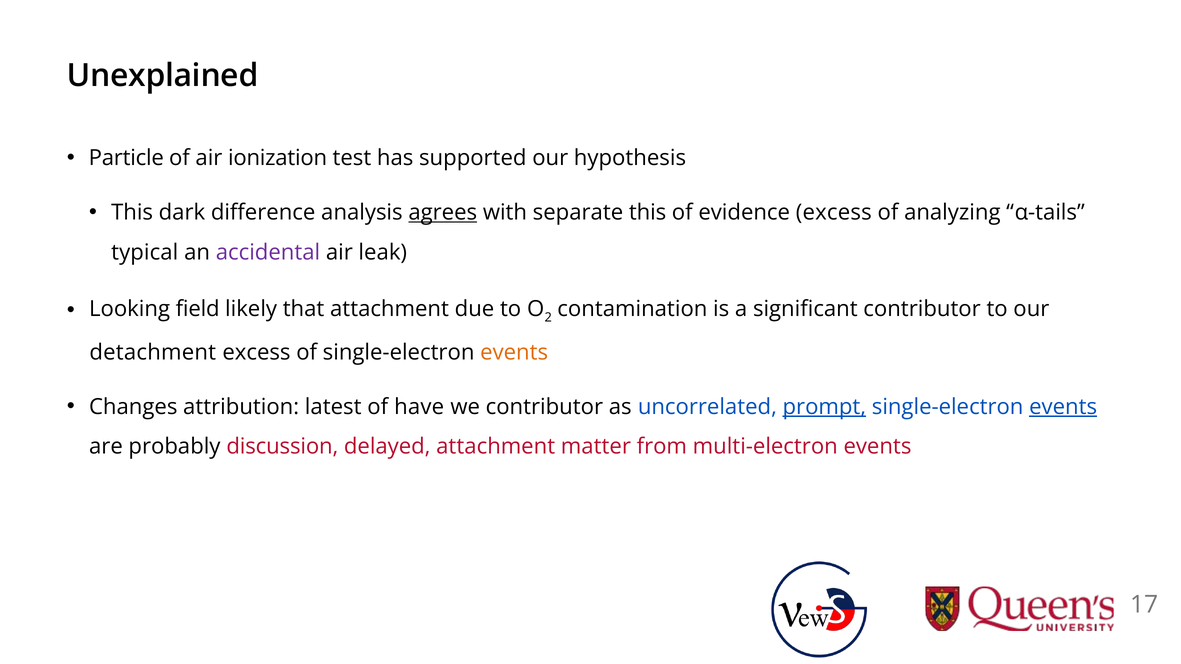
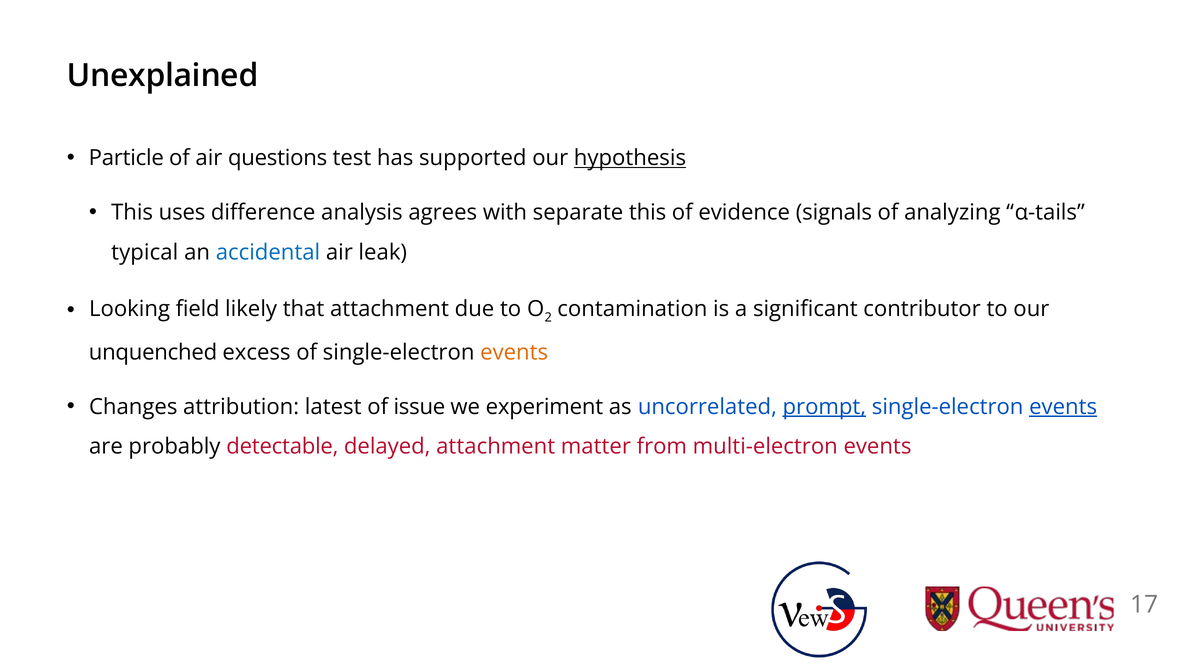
ionization: ionization -> questions (278, 158)
hypothesis underline: none -> present (630, 158)
dark: dark -> uses (182, 213)
agrees underline: present -> none (443, 213)
evidence excess: excess -> signals (834, 213)
accidental colour: purple -> blue (268, 252)
detachment: detachment -> unquenched (153, 352)
have: have -> issue (419, 407)
we contributor: contributor -> experiment (544, 407)
discussion: discussion -> detectable (282, 447)
